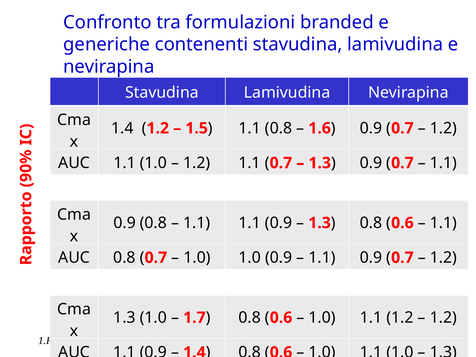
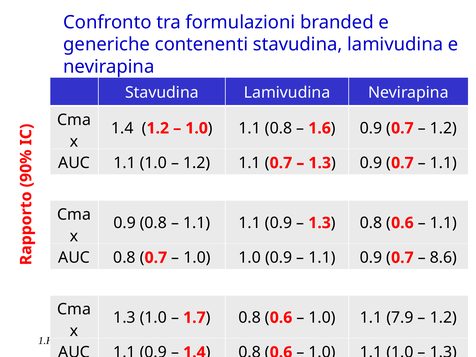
1.5: 1.5 -> 1.0 (197, 128)
1.2: 1.2 -> 8.6 (443, 258)
1.1 1.2: 1.2 -> 7.9 (400, 318)
